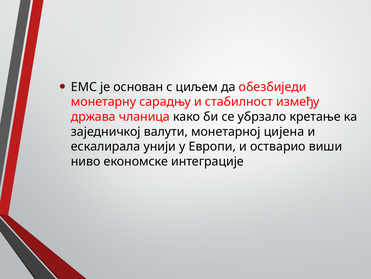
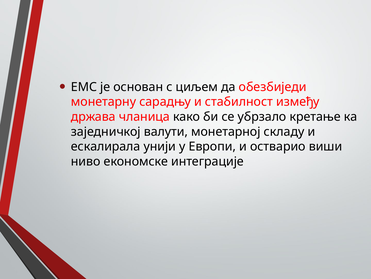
цијена: цијена -> складу (284, 131)
